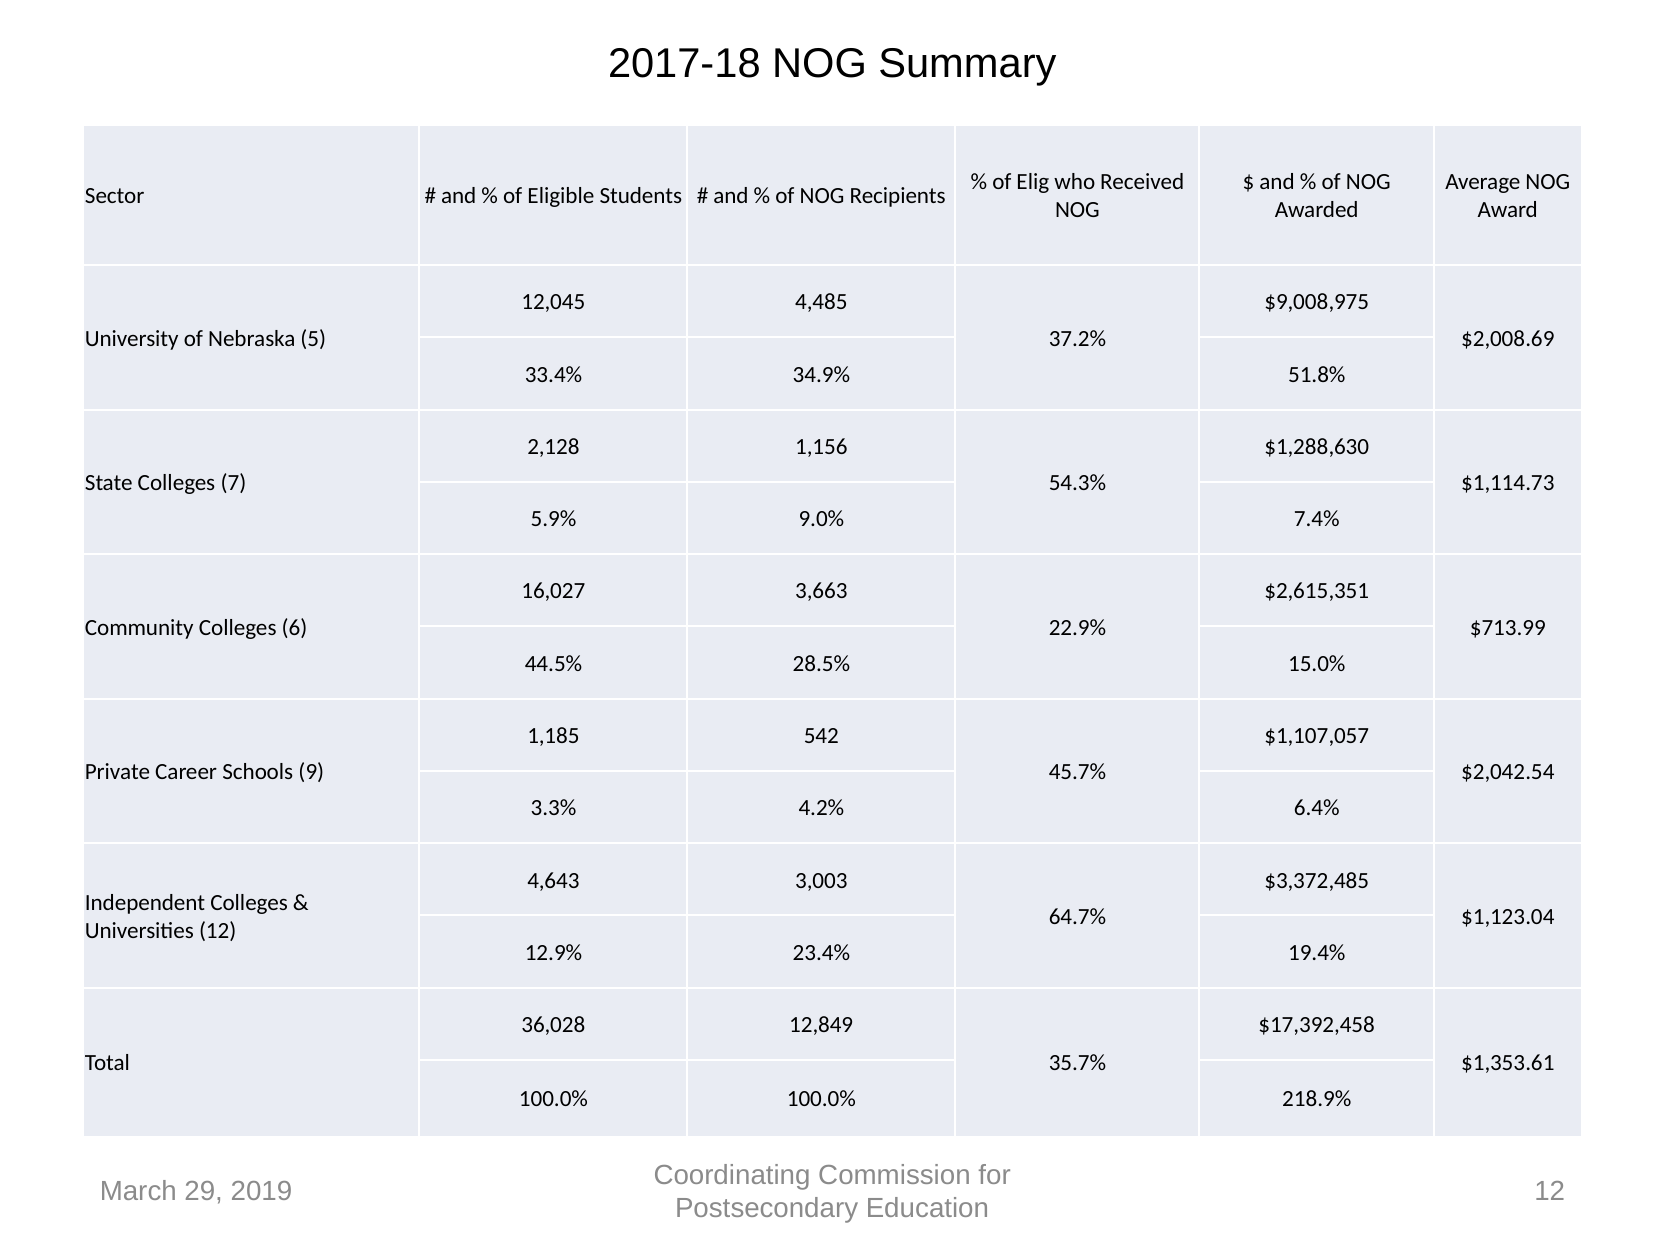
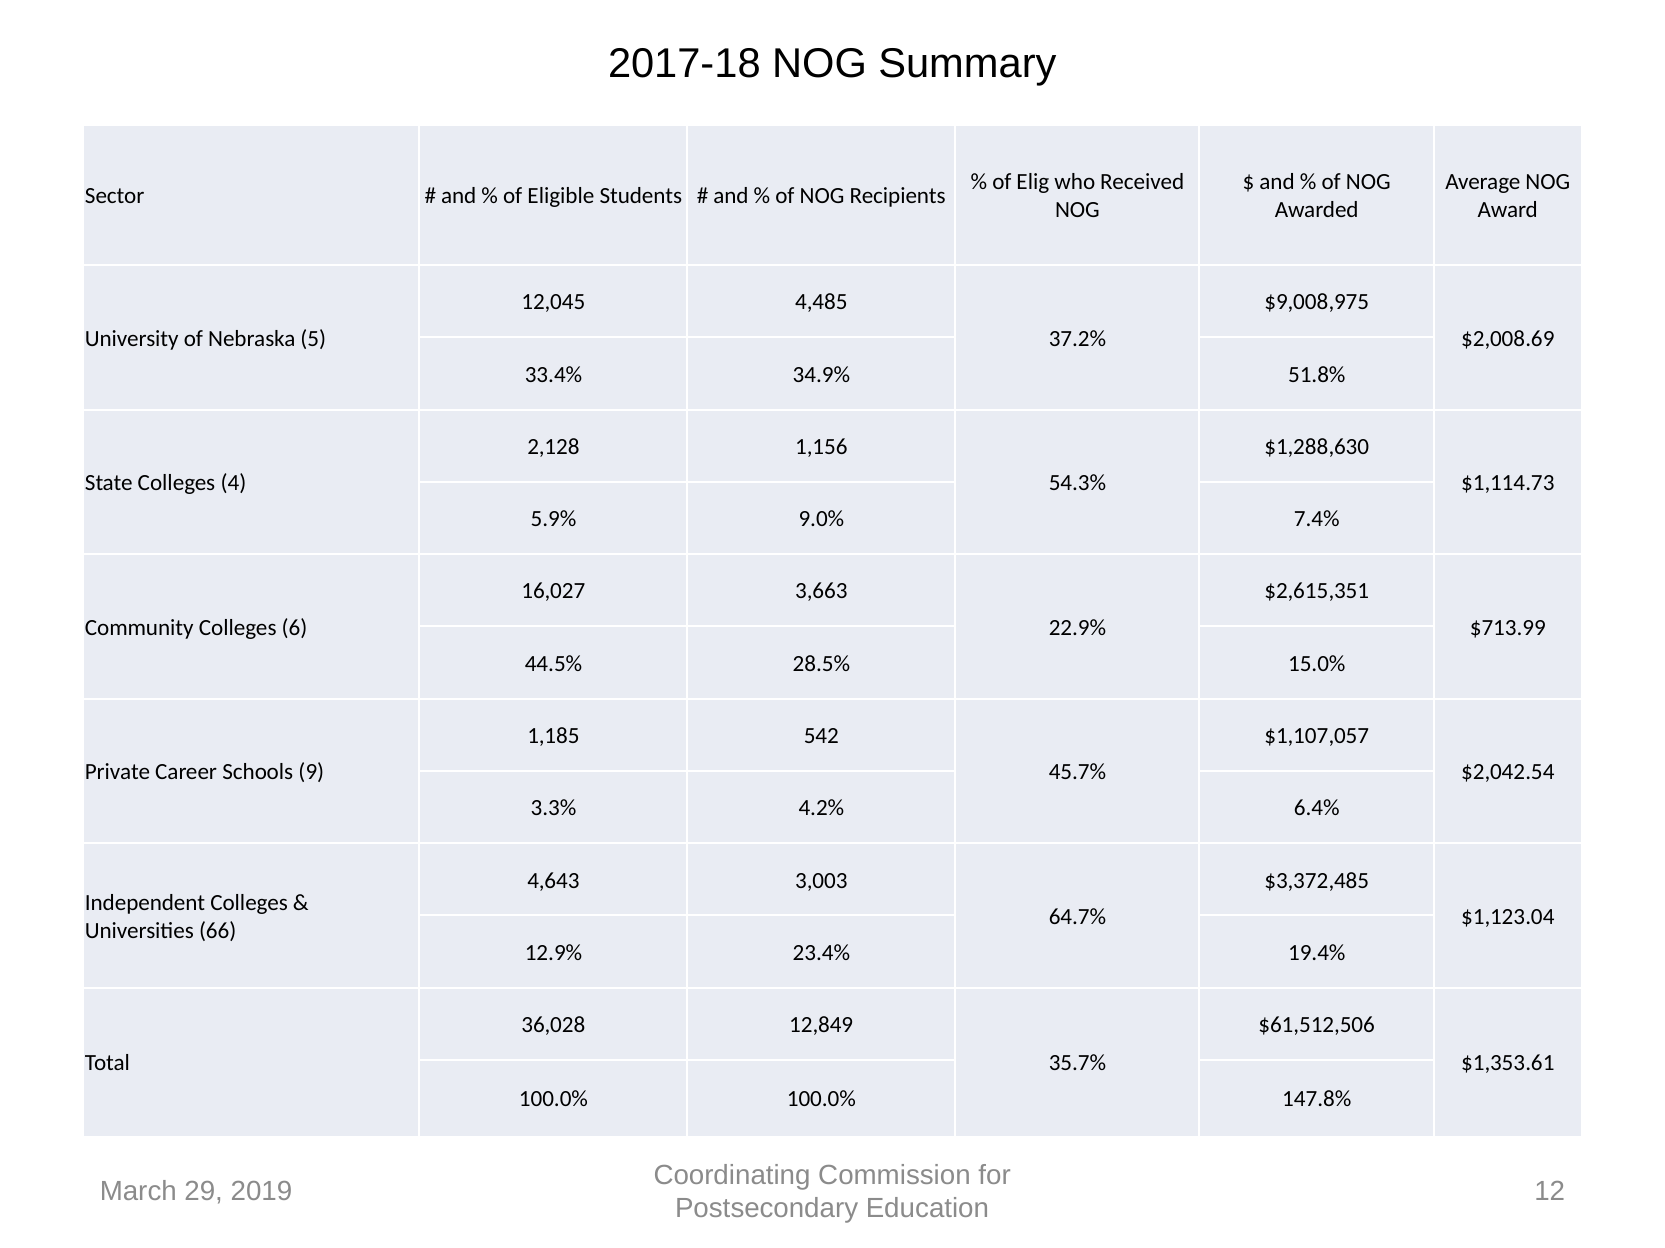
7: 7 -> 4 (233, 483)
Universities 12: 12 -> 66 (218, 931)
$17,392,458: $17,392,458 -> $61,512,506 (1317, 1026)
218.9%: 218.9% -> 147.8% (1317, 1100)
